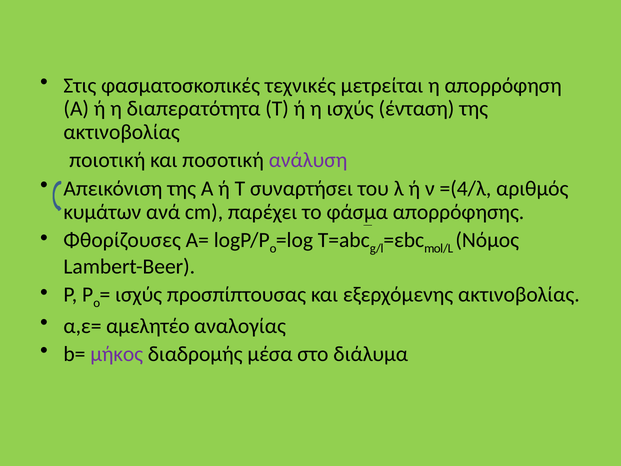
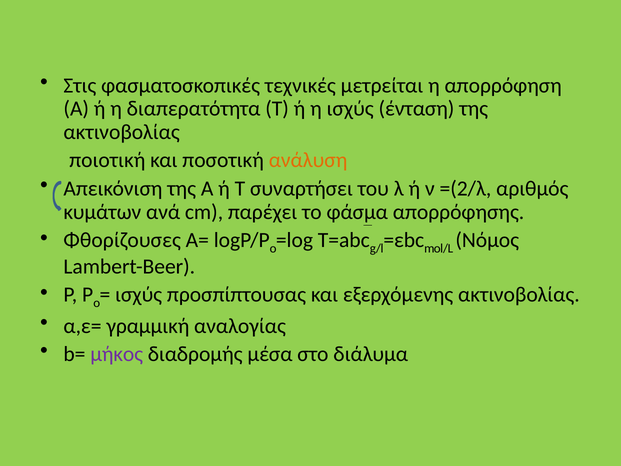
ανάλυση colour: purple -> orange (308, 160)
=(4/λ: =(4/λ -> =(2/λ (465, 188)
αμελητέο: αμελητέο -> γραμμική (148, 326)
